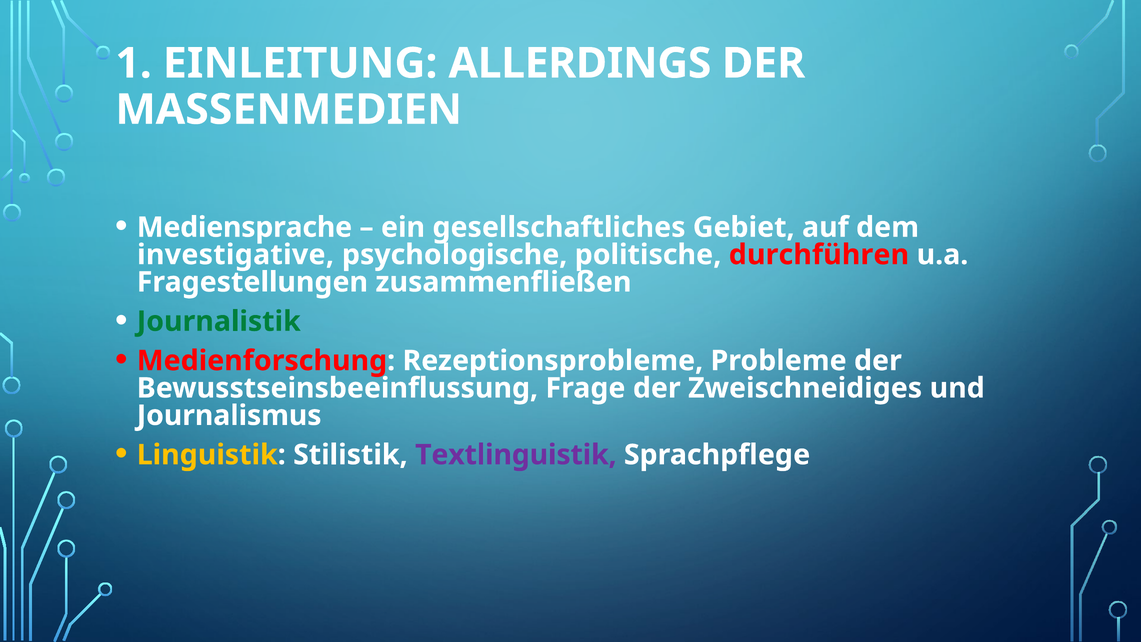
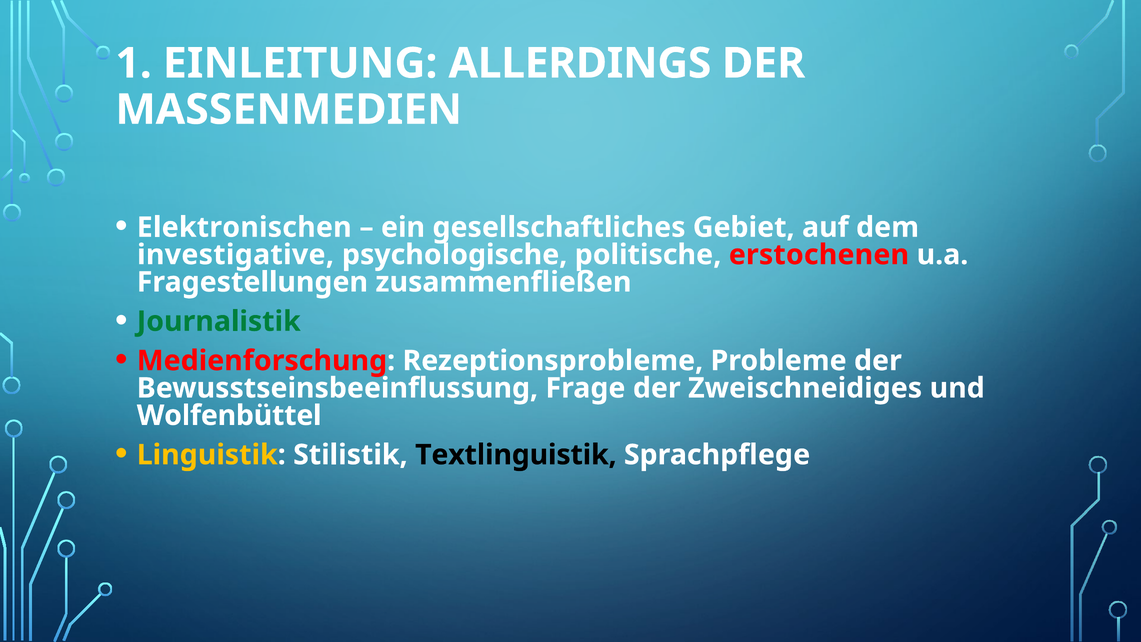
Mediensprache: Mediensprache -> Elektronischen (244, 227)
durchführen: durchführen -> erstochenen (819, 255)
Journalismus: Journalismus -> Wolfenbüttel (229, 415)
Textlinguistik colour: purple -> black (516, 455)
